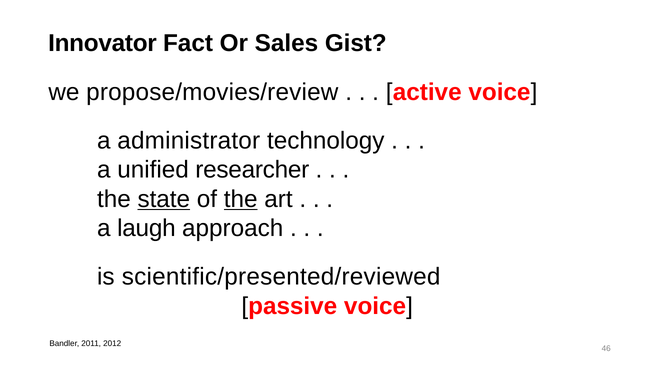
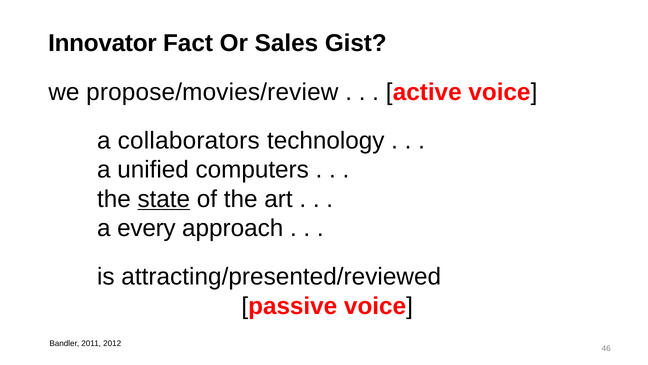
administrator: administrator -> collaborators (189, 140)
researcher: researcher -> computers (252, 170)
the underline: present -> none (241, 199)
laugh: laugh -> every (146, 228)
scientific/presented/reviewed: scientific/presented/reviewed -> attracting/presented/reviewed (281, 277)
